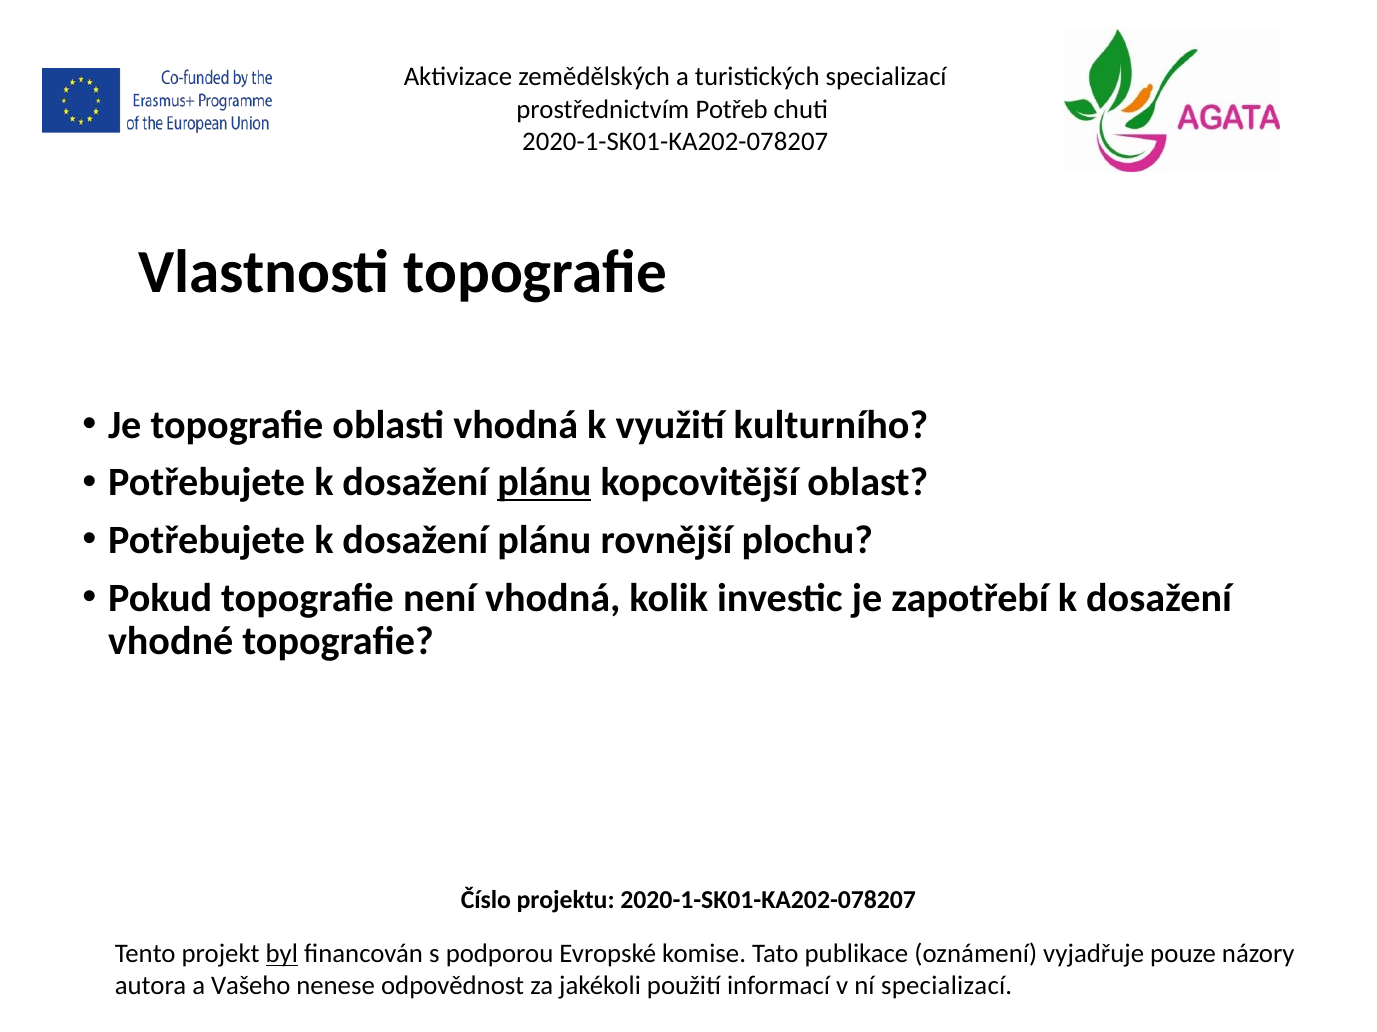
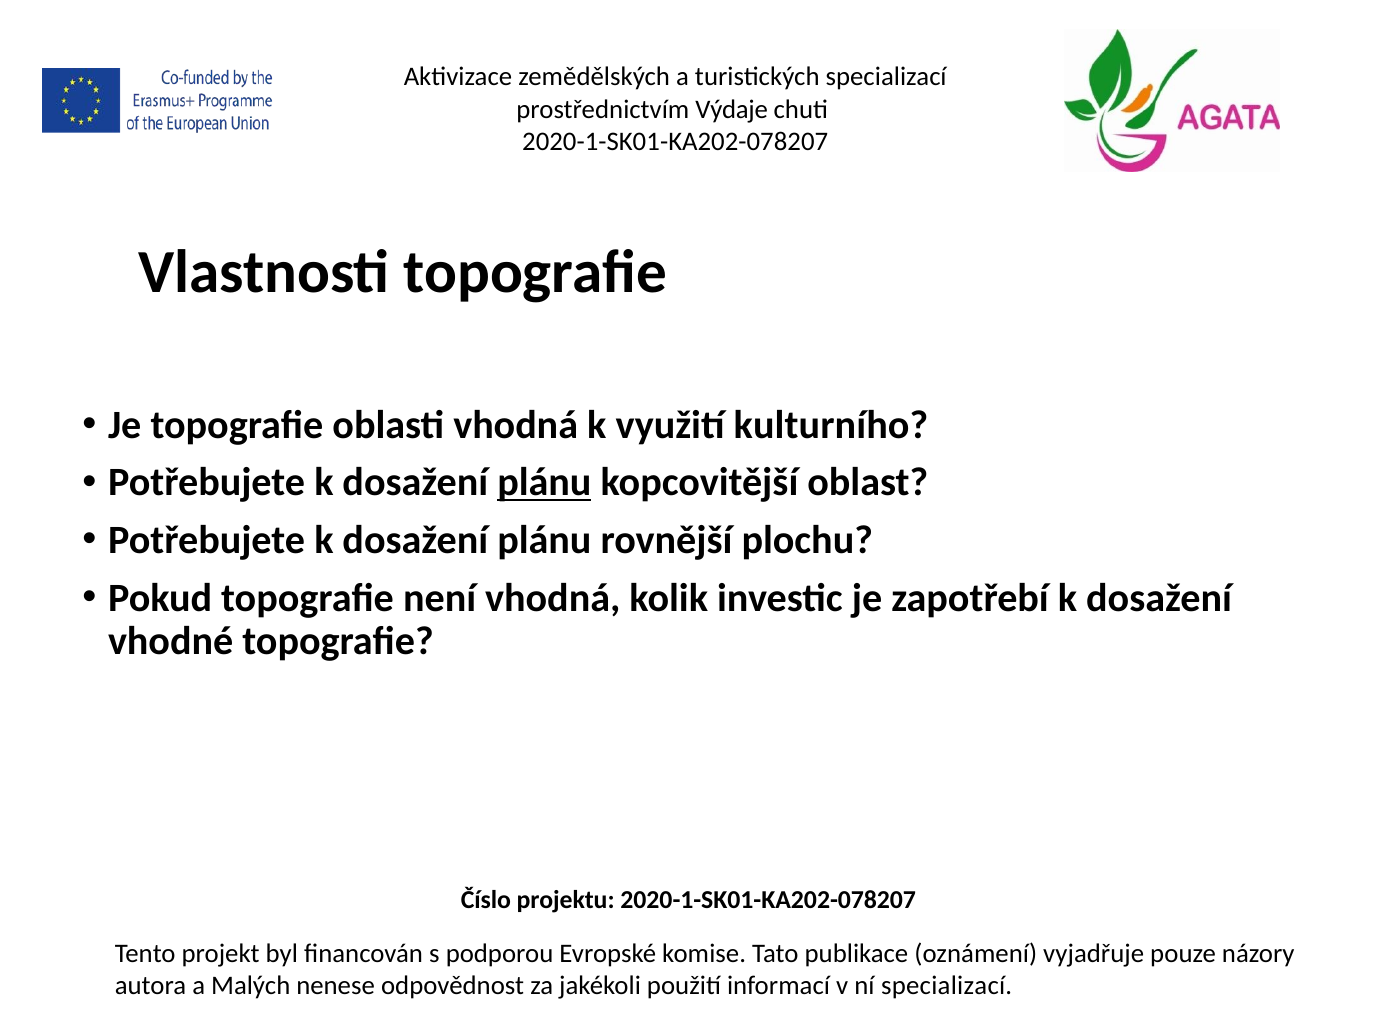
Potřeb: Potřeb -> Výdaje (732, 109)
byl underline: present -> none (282, 955)
Vašeho: Vašeho -> Malých (251, 987)
